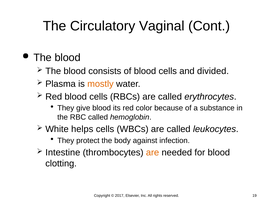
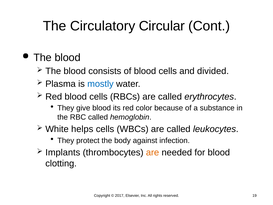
Vaginal: Vaginal -> Circular (162, 26)
mostly colour: orange -> blue (100, 84)
Intestine: Intestine -> Implants (63, 152)
